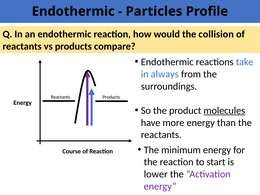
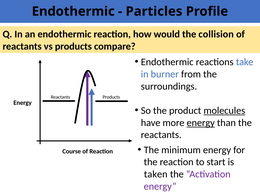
always: always -> burner (165, 74)
energy underline: none -> present (201, 123)
lower: lower -> taken (156, 174)
